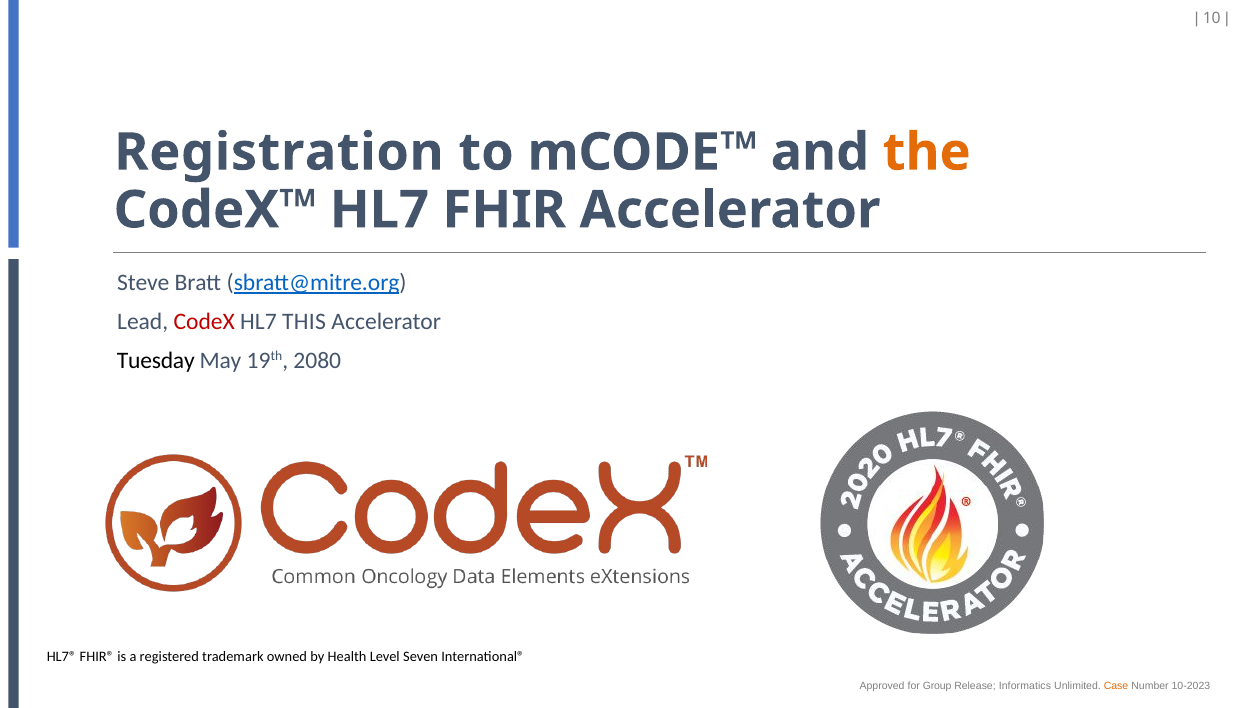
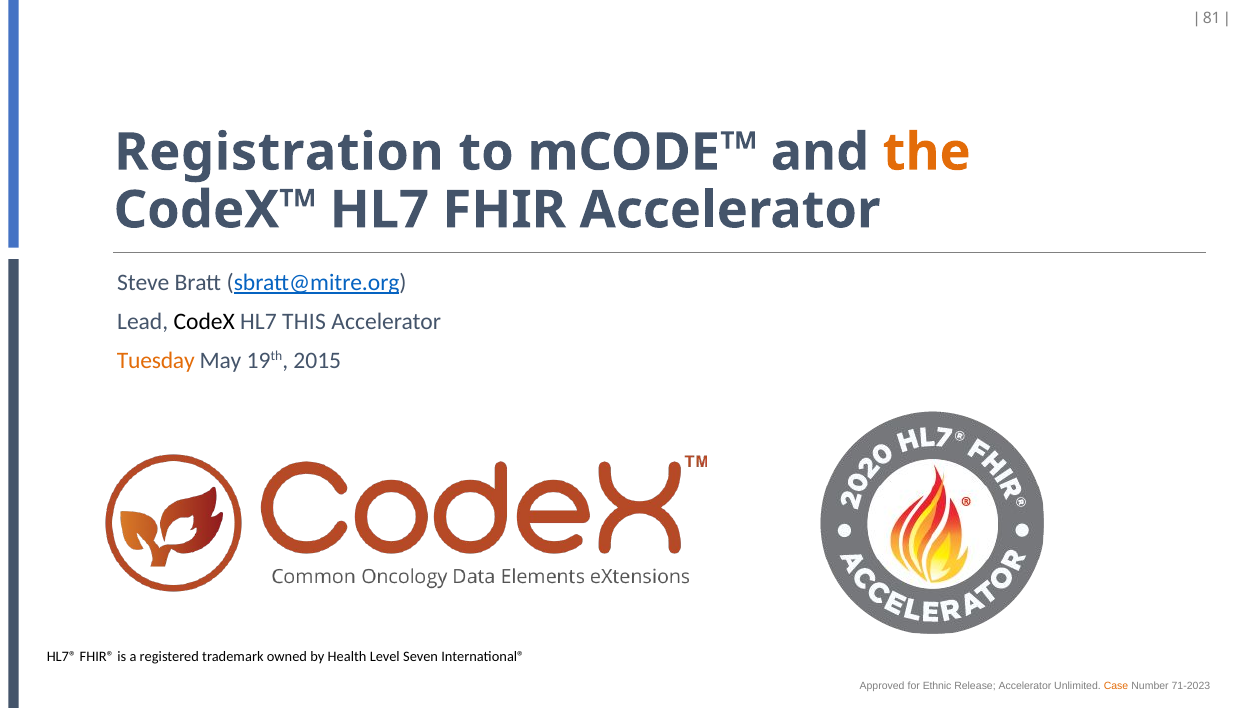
10: 10 -> 81 (1212, 19)
CodeX colour: red -> black (204, 321)
Tuesday colour: black -> orange (156, 360)
2080: 2080 -> 2015 (317, 360)
Group: Group -> Ethnic (937, 686)
Release Informatics: Informatics -> Accelerator (1025, 686)
10-2023: 10-2023 -> 71-2023 (1191, 686)
